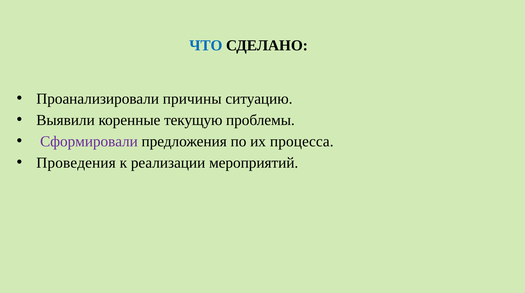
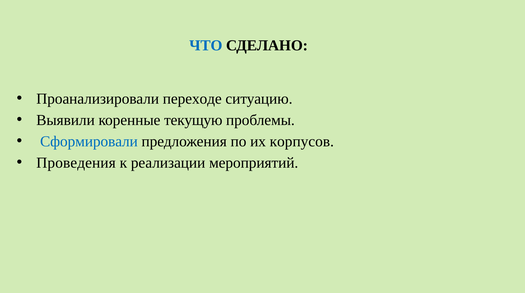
причины: причины -> переходе (192, 99)
Сформировали colour: purple -> blue (89, 142)
процесса: процесса -> корпусов (302, 142)
